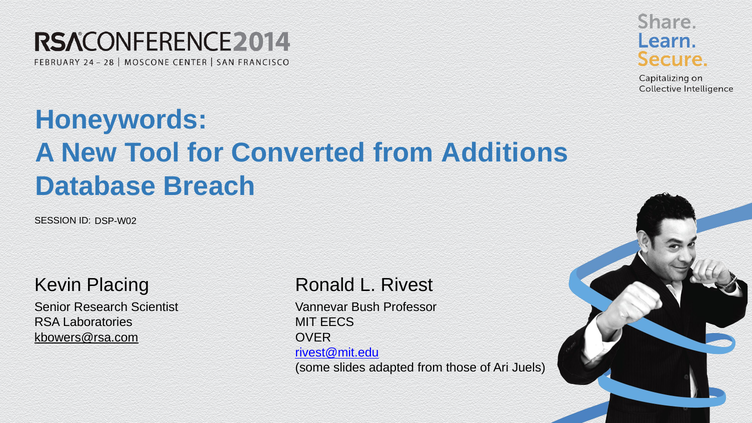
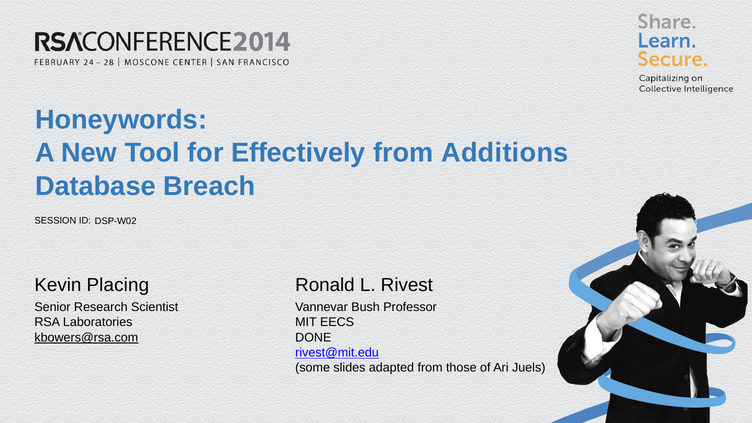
Converted: Converted -> Effectively (298, 153)
OVER: OVER -> DONE (313, 338)
